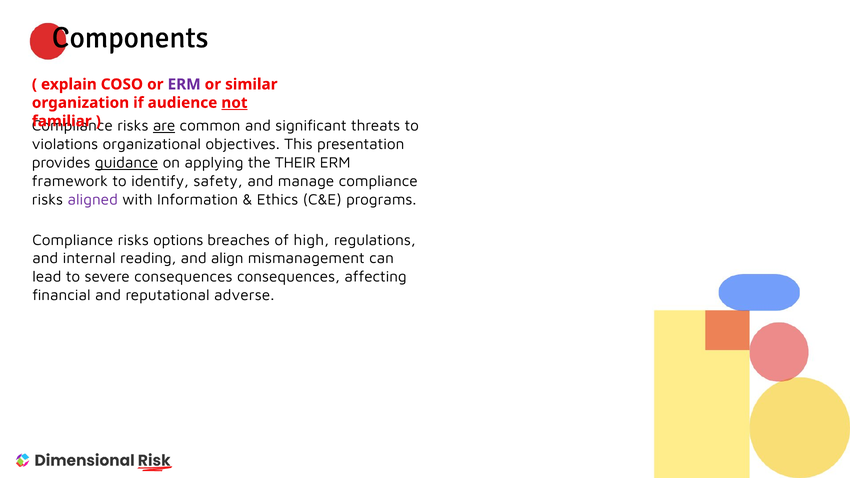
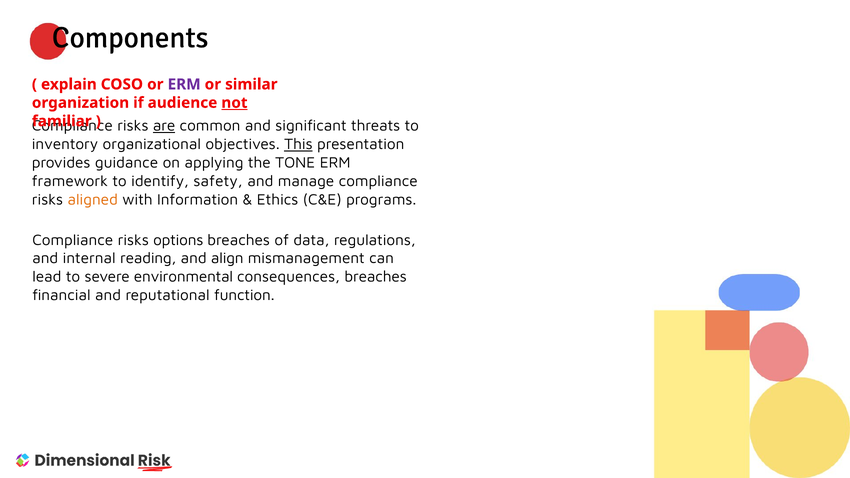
violations: violations -> inventory (65, 144)
This underline: none -> present (298, 144)
guidance underline: present -> none (127, 163)
THEIR: THEIR -> TONE (295, 163)
aligned colour: purple -> orange (93, 200)
high: high -> data (311, 240)
severe consequences: consequences -> environmental (183, 277)
consequences affecting: affecting -> breaches (376, 277)
adverse: adverse -> function (244, 295)
